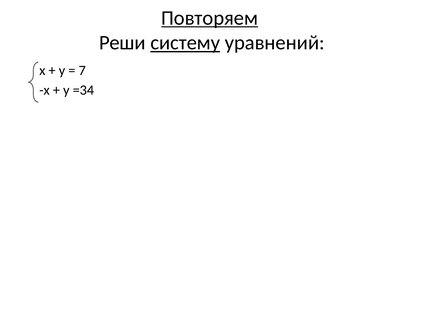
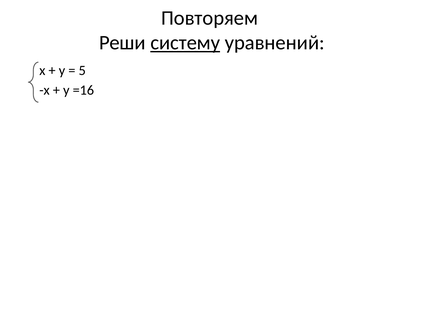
Повторяем underline: present -> none (210, 18)
7: 7 -> 5 (82, 70)
=34: =34 -> =16 (83, 90)
